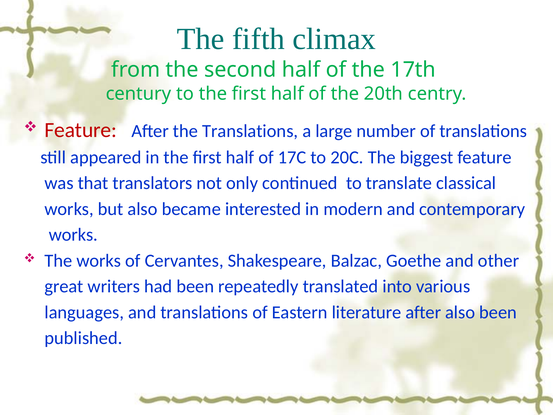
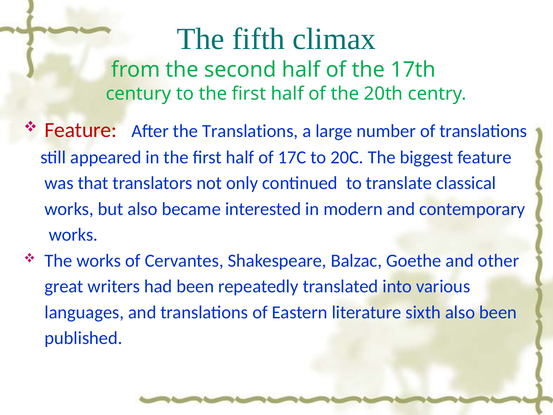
literature after: after -> sixth (423, 312)
